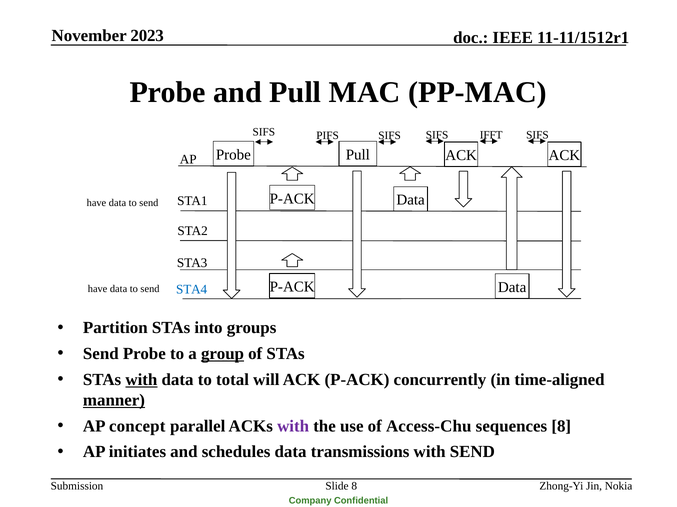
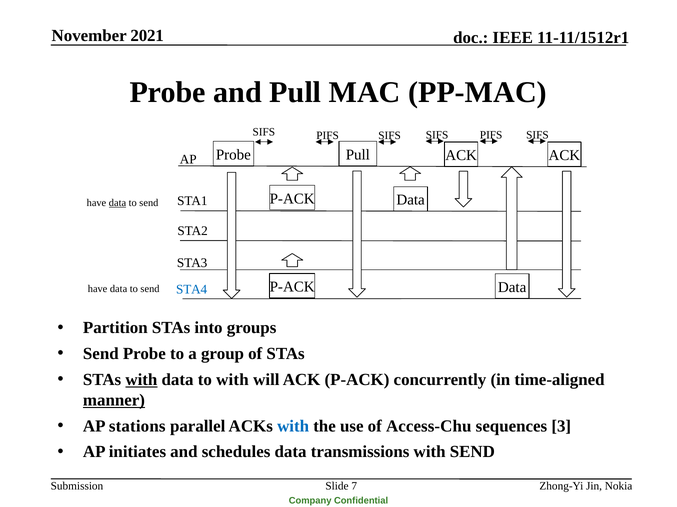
2023: 2023 -> 2021 (147, 36)
IFFT: IFFT -> PIFS (491, 135)
data underline: none -> present (117, 203)
group underline: present -> none (223, 354)
to total: total -> with (232, 380)
concept: concept -> stations (137, 427)
with colour: purple -> blue (293, 427)
sequences 8: 8 -> 3 (561, 427)
Slide 8: 8 -> 7 (354, 487)
